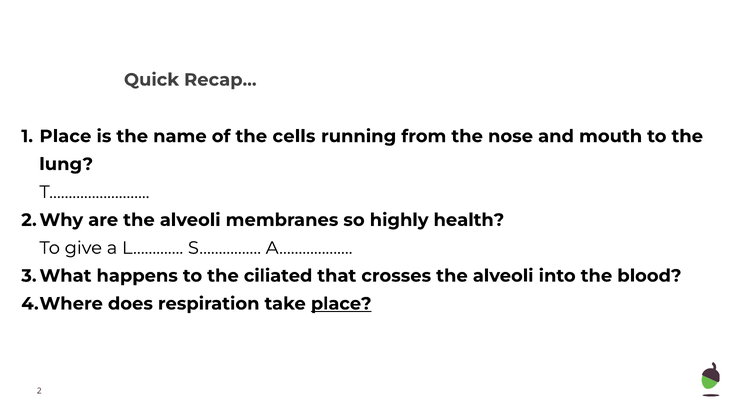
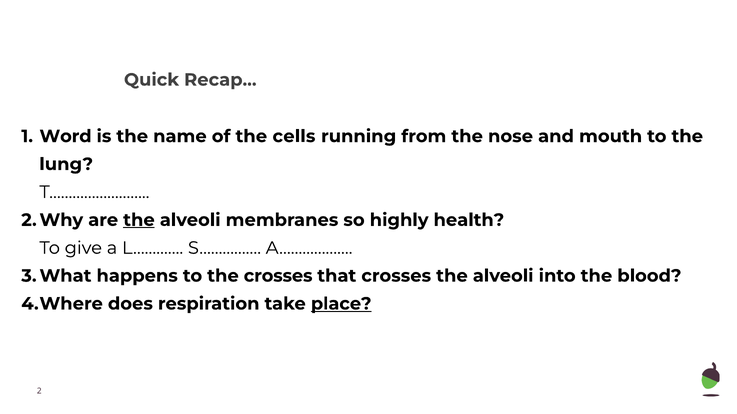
Place: Place -> Word (66, 136)
the underline: none -> present (139, 220)
the ciliated: ciliated -> crosses (278, 276)
